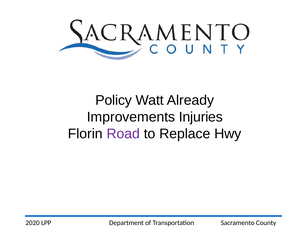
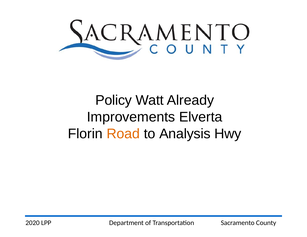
Injuries: Injuries -> Elverta (201, 117)
Road colour: purple -> orange (123, 134)
Replace: Replace -> Analysis (185, 134)
